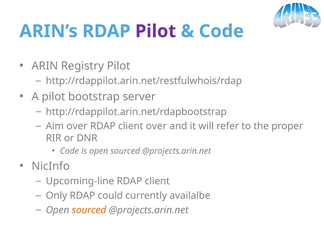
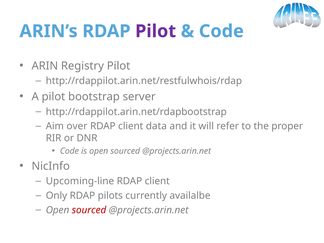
client over: over -> data (156, 126)
could: could -> pilots (110, 196)
sourced colour: orange -> red (89, 210)
